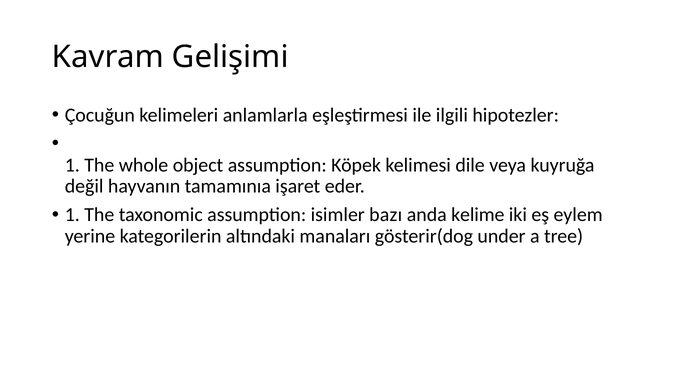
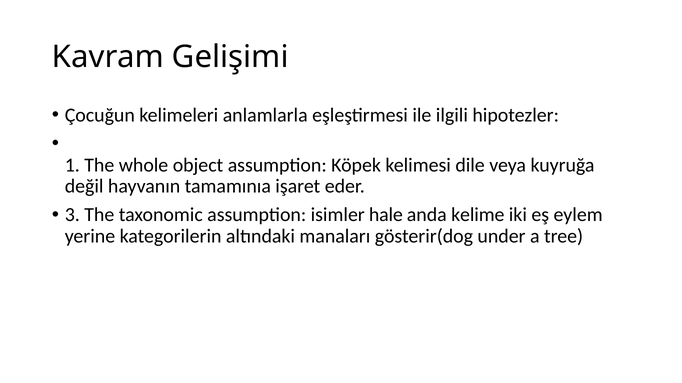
1: 1 -> 3 (72, 215)
bazı: bazı -> hale (386, 215)
